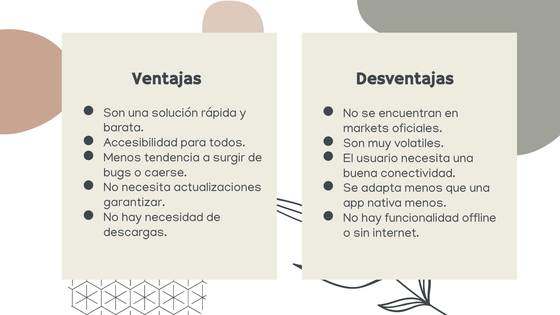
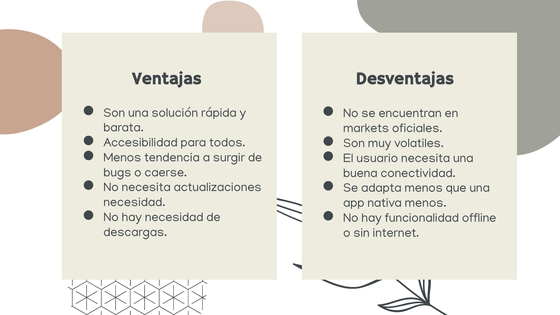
garantizar: garantizar -> necesidad (134, 202)
